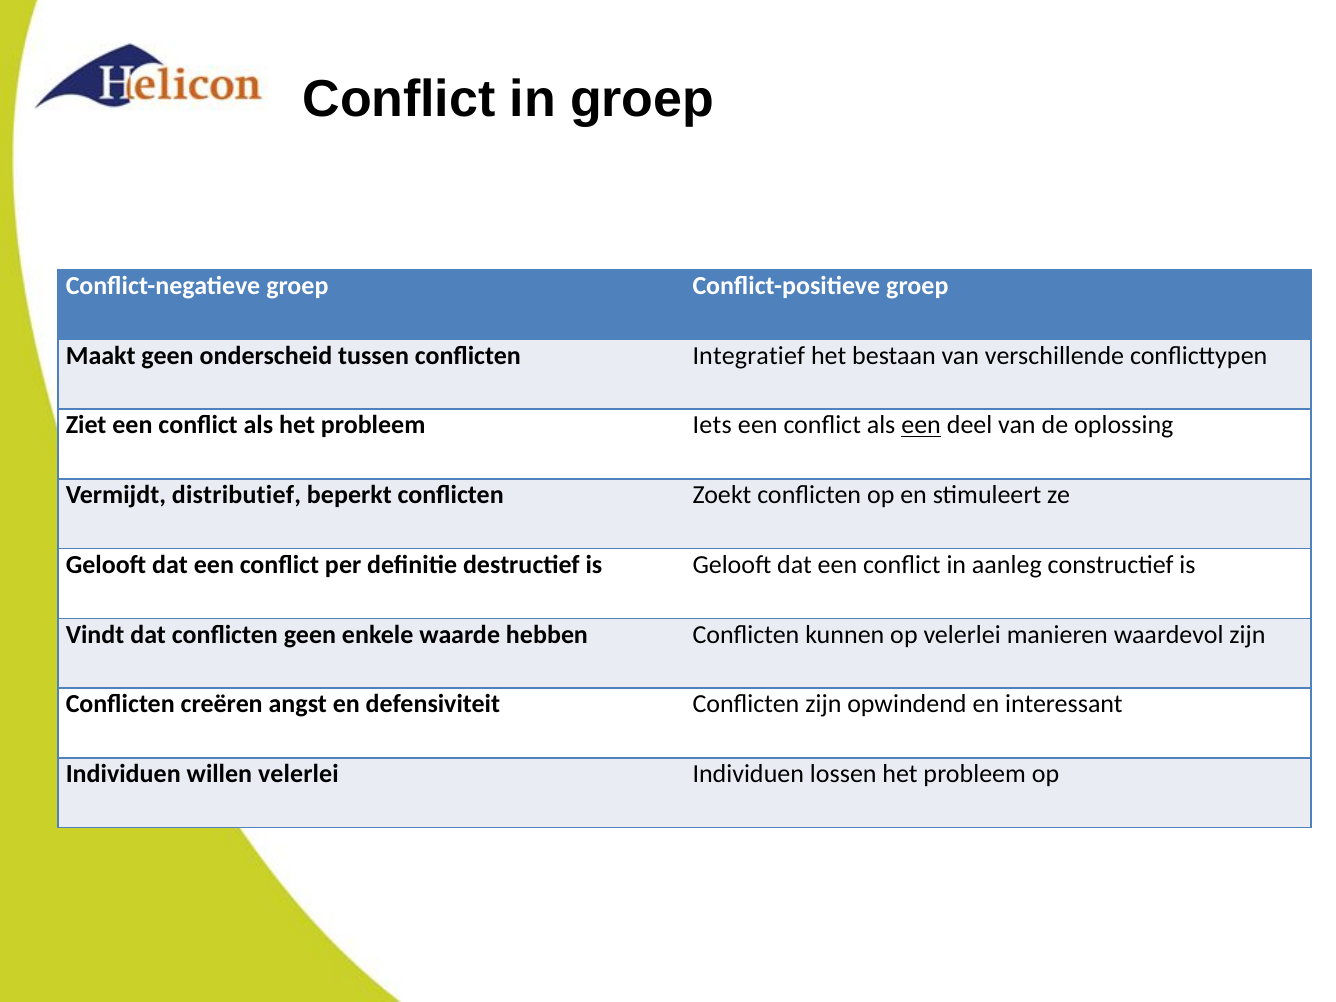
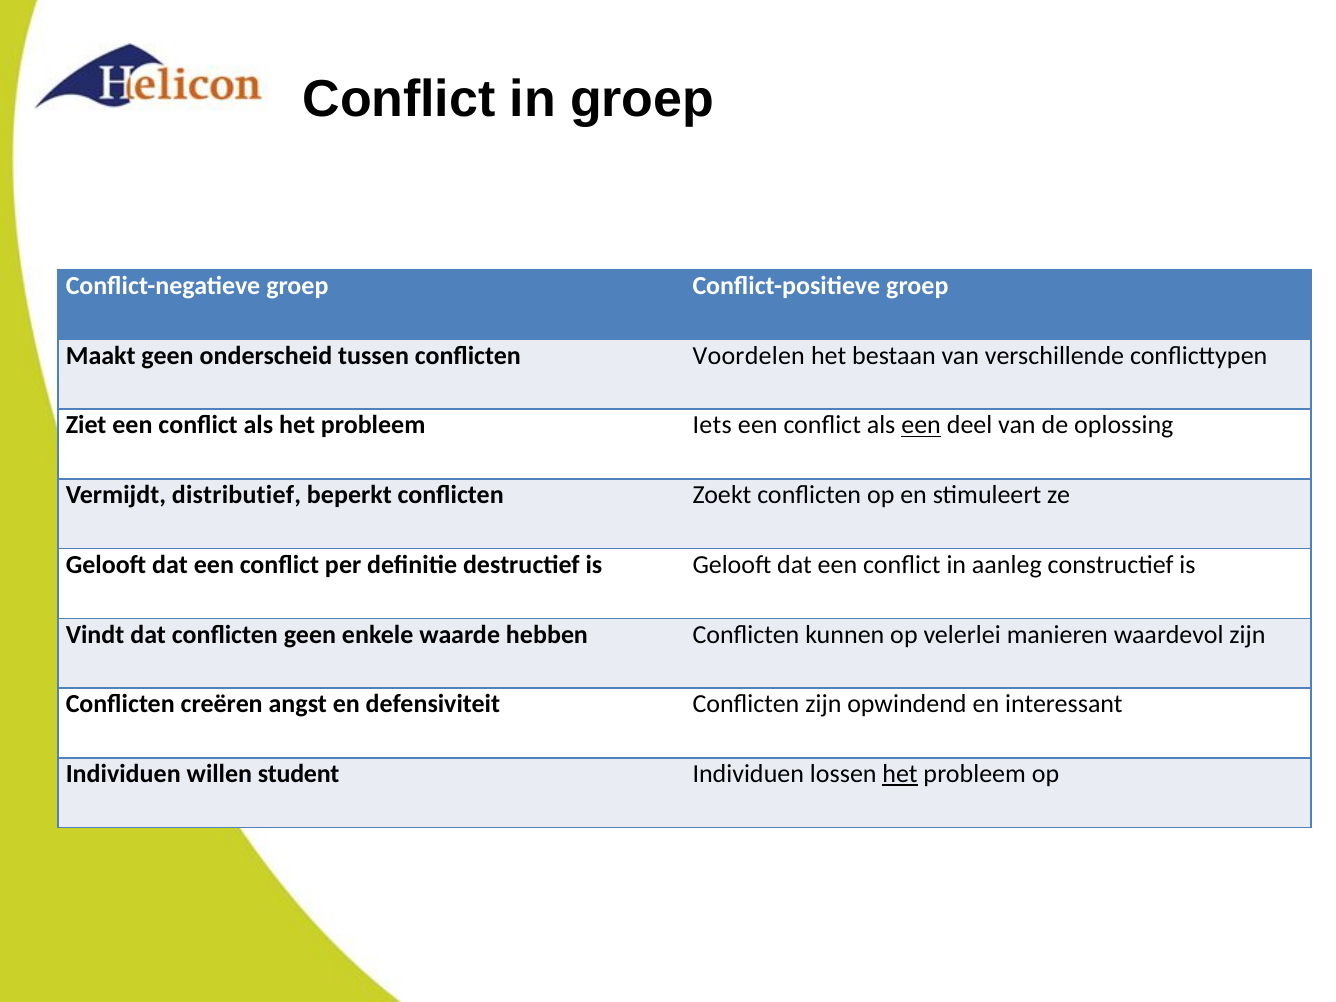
Integratief: Integratief -> Voordelen (749, 355)
willen velerlei: velerlei -> student (299, 774)
het underline: none -> present (900, 774)
